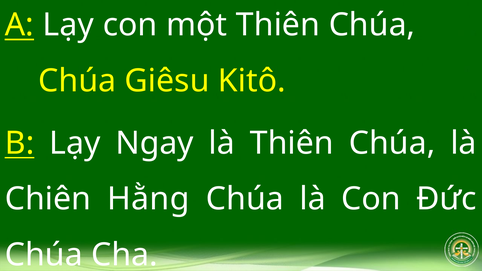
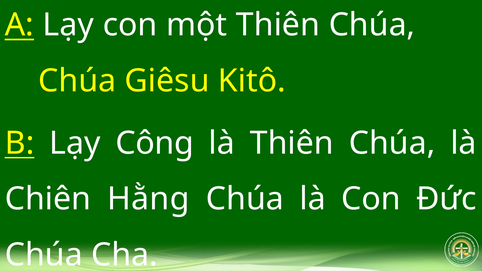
Ngay: Ngay -> Công (155, 143)
